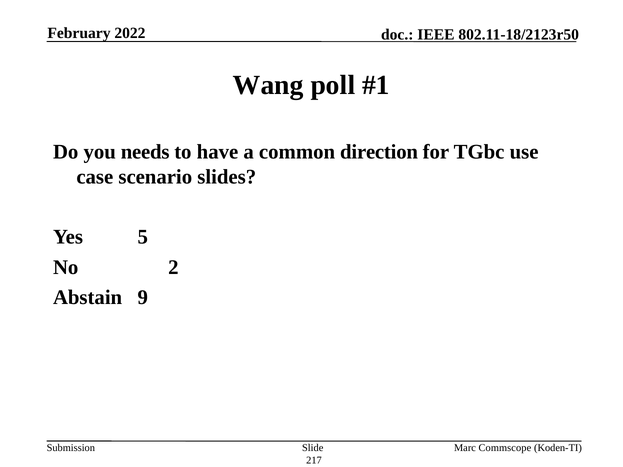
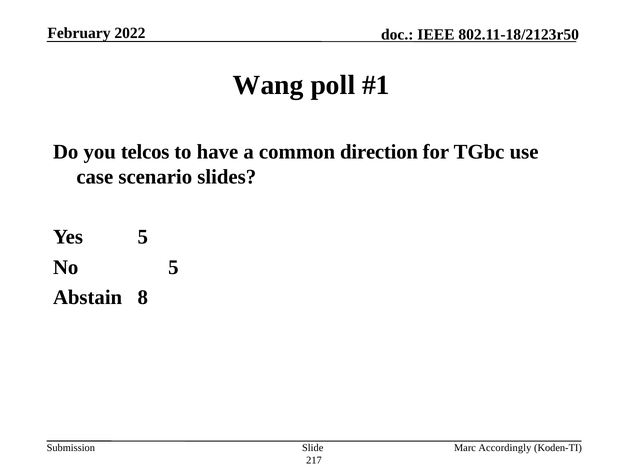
needs: needs -> telcos (145, 152)
No 2: 2 -> 5 (173, 267)
9: 9 -> 8 (143, 297)
Commscope: Commscope -> Accordingly (505, 448)
